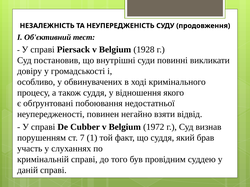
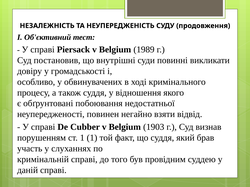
1928: 1928 -> 1989 (144, 50)
1972: 1972 -> 1903 (154, 127)
ст 7: 7 -> 1 (82, 138)
